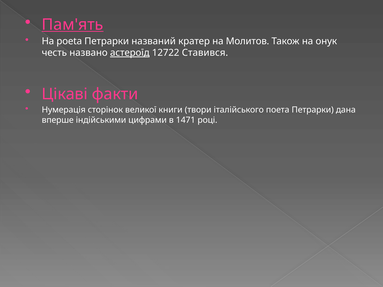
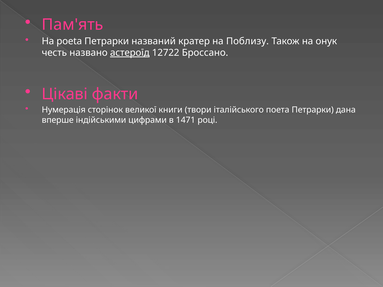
Пам'ять underline: present -> none (73, 25)
Молитов: Молитов -> Поблизу (247, 41)
Ставився: Ставився -> Броссано (205, 53)
